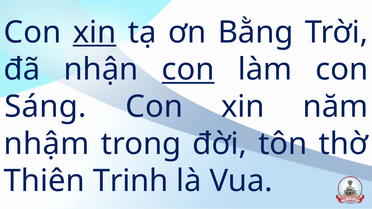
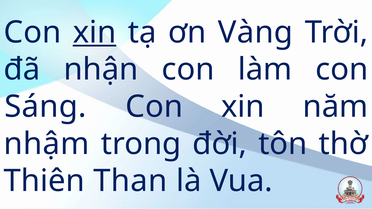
Bằng: Bằng -> Vàng (255, 32)
con underline: present -> none (188, 70)
Trinh: Trinh -> Than (130, 181)
